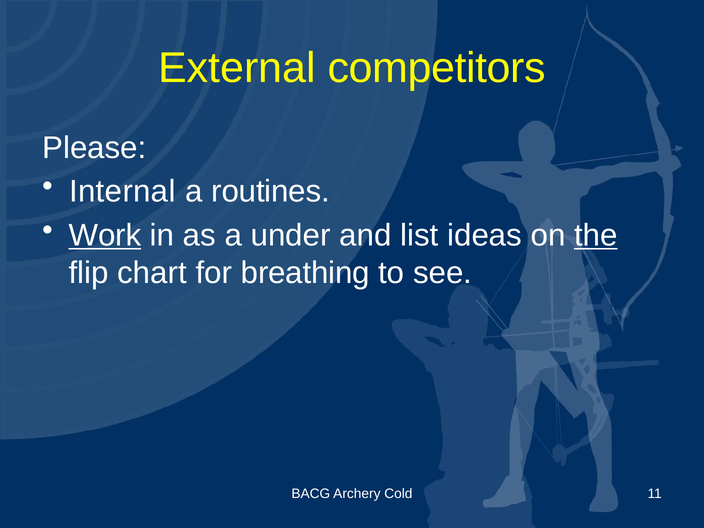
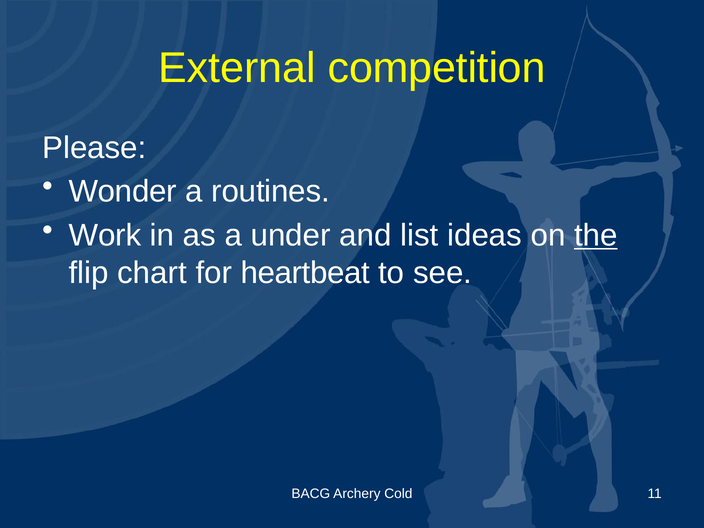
competitors: competitors -> competition (437, 68)
Internal: Internal -> Wonder (123, 192)
Work underline: present -> none (105, 235)
breathing: breathing -> heartbeat (305, 273)
